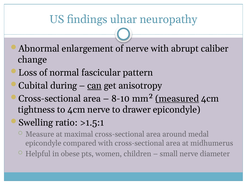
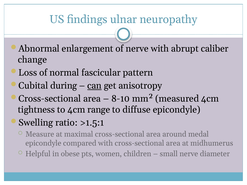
measured underline: present -> none (177, 99)
4cm nerve: nerve -> range (99, 110)
drawer: drawer -> diffuse (137, 110)
